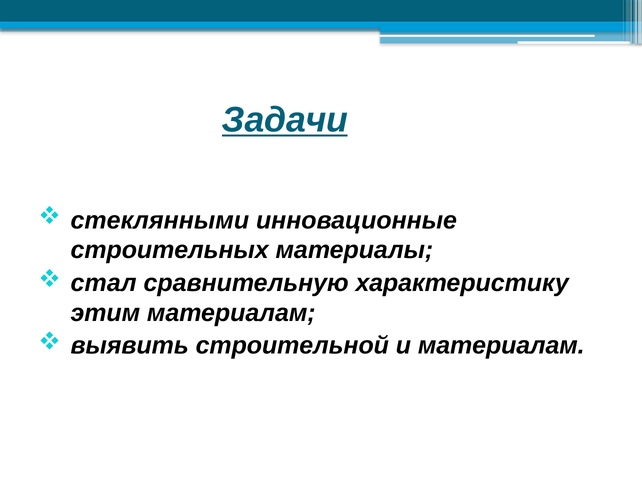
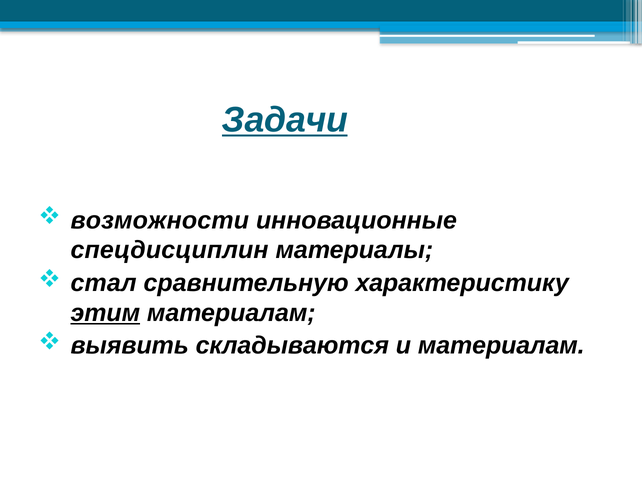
стеклянными: стеклянными -> возможности (160, 221)
строительных: строительных -> спецдисциплин (170, 250)
этим underline: none -> present (105, 313)
строительной: строительной -> складываются (292, 346)
